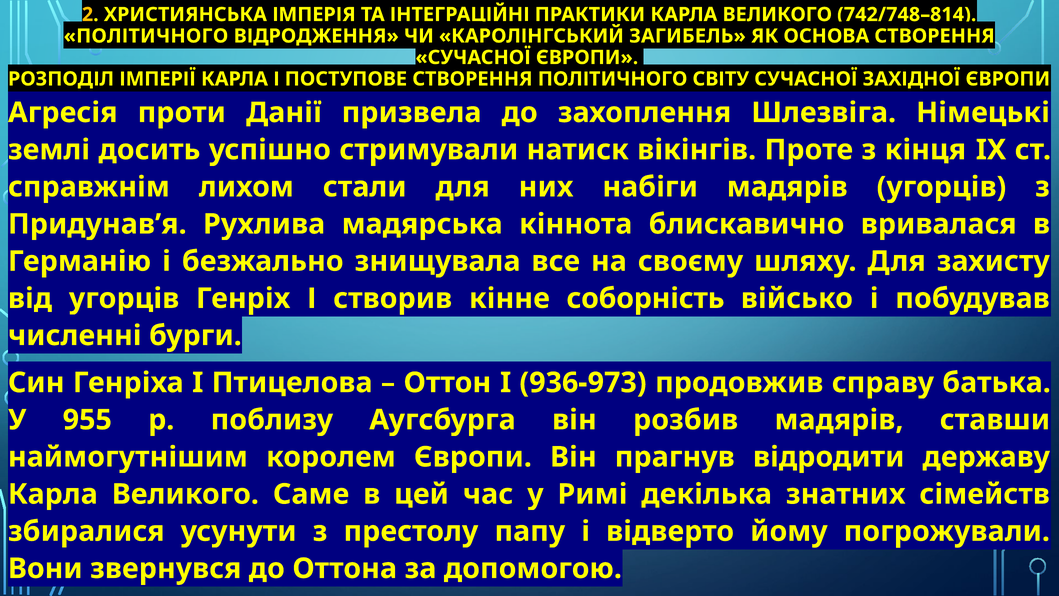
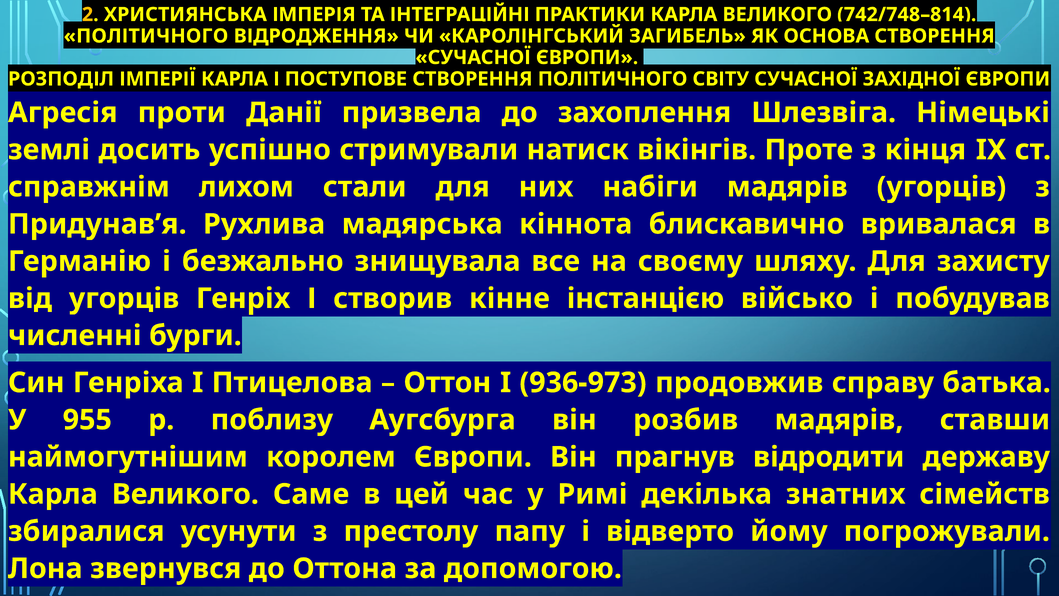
соборність: соборність -> інстанцією (645, 298)
Вони: Вони -> Лона (45, 568)
